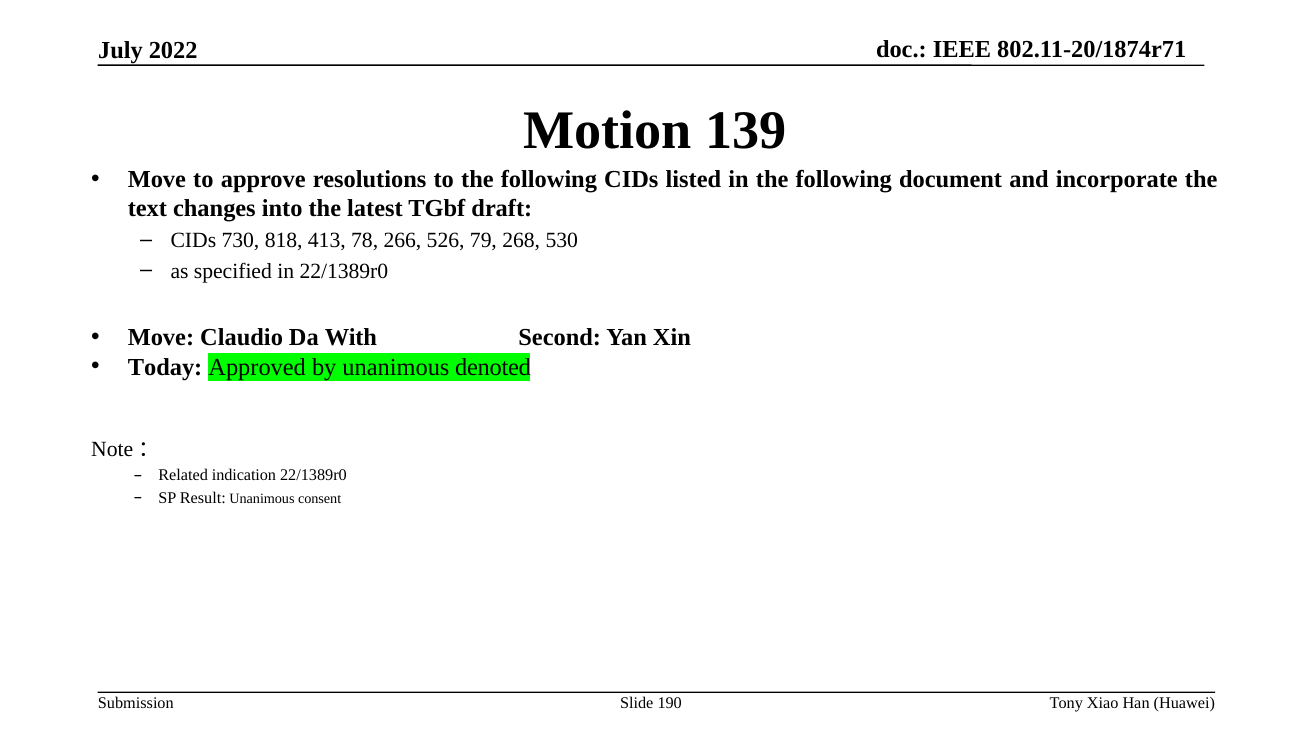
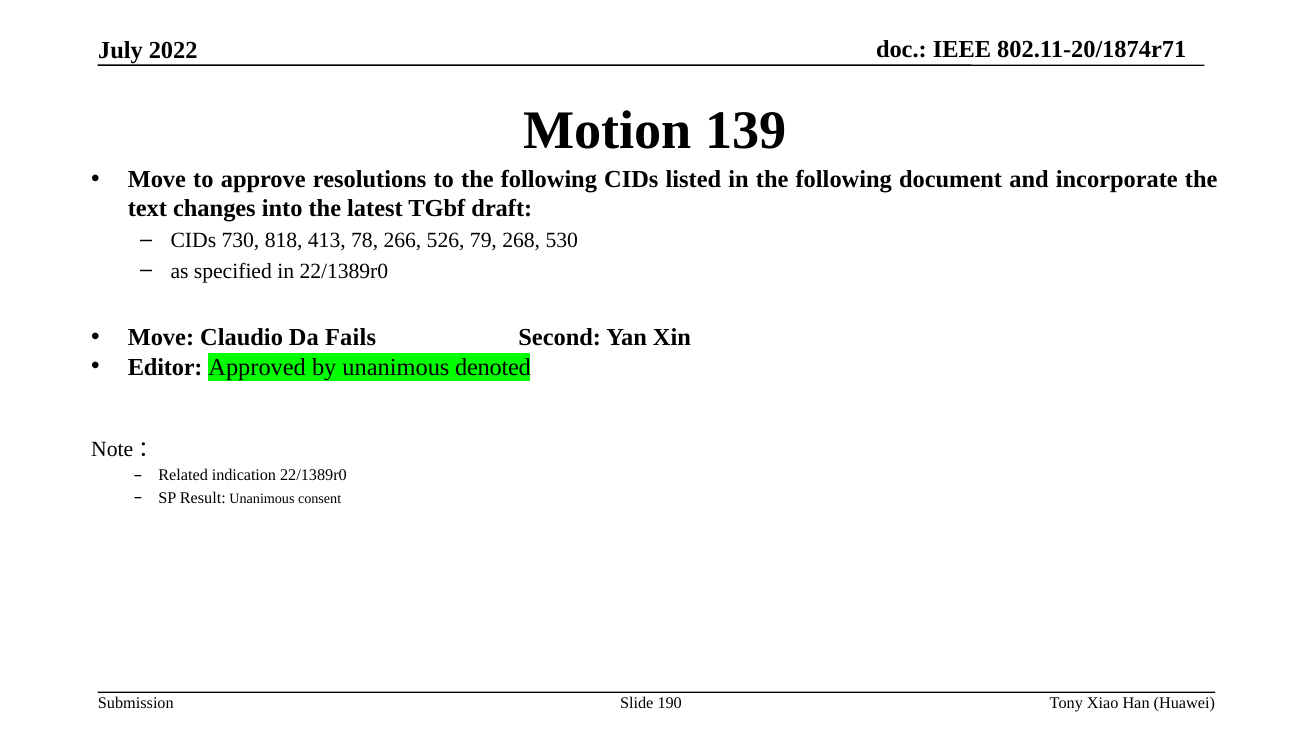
With: With -> Fails (351, 338)
Today: Today -> Editor (165, 367)
